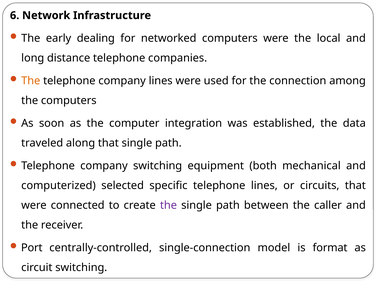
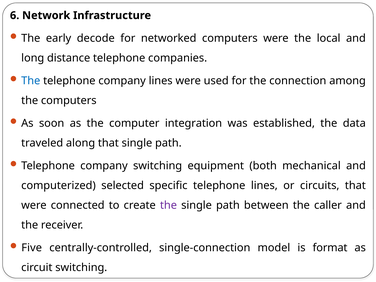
dealing: dealing -> decode (96, 38)
The colour: orange -> blue (31, 81)
Port: Port -> Five (32, 248)
